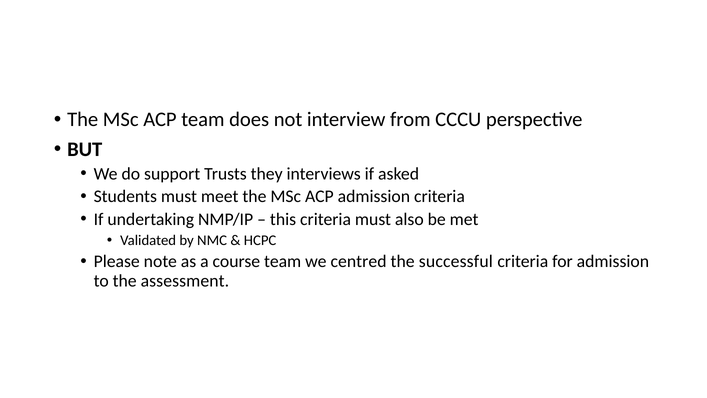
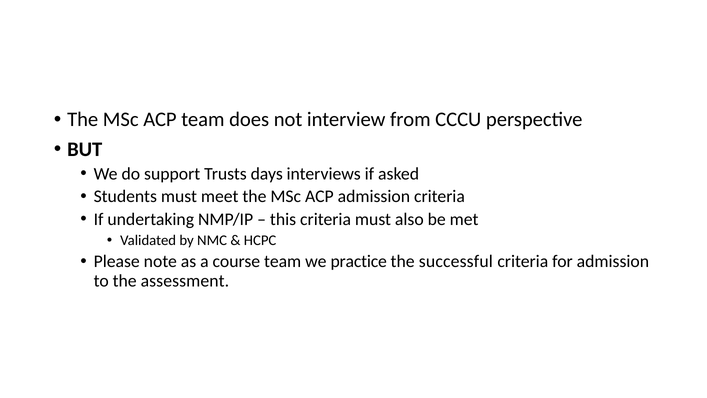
they: they -> days (267, 174)
centred: centred -> practice (359, 261)
